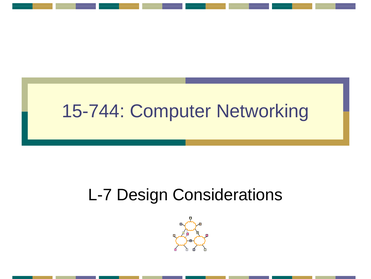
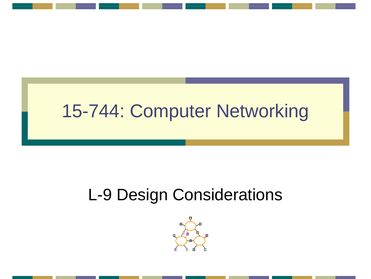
L-7: L-7 -> L-9 (100, 194)
